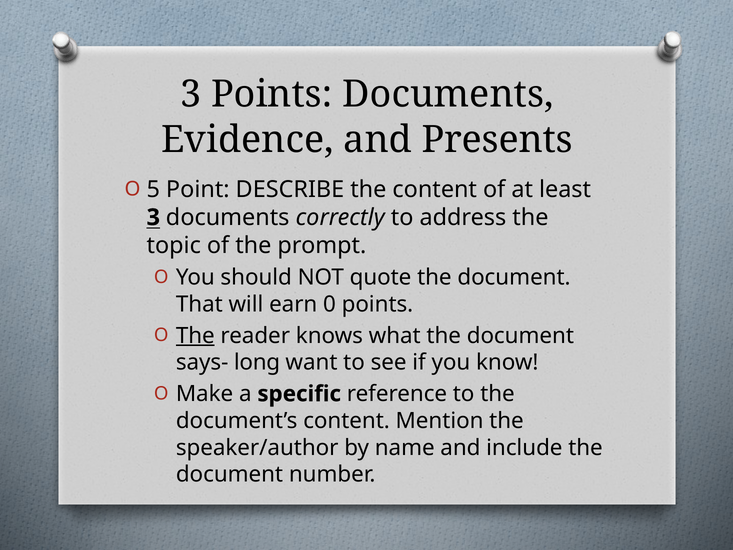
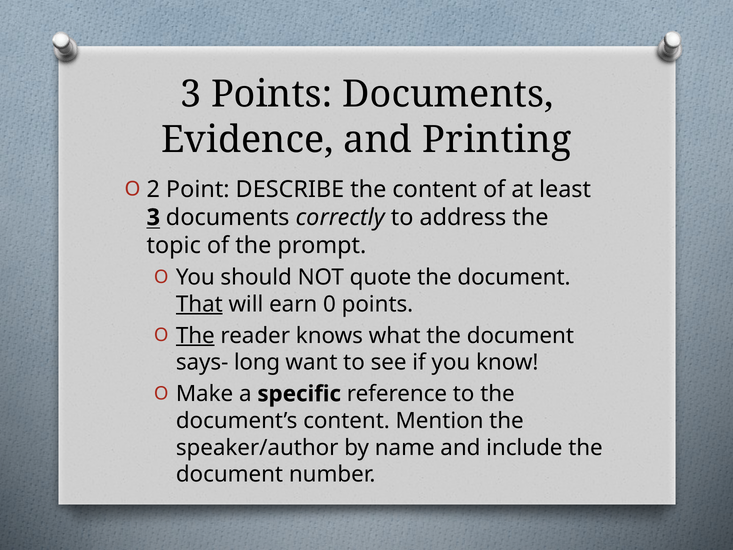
Presents: Presents -> Printing (497, 140)
5: 5 -> 2 (153, 189)
That underline: none -> present (199, 304)
